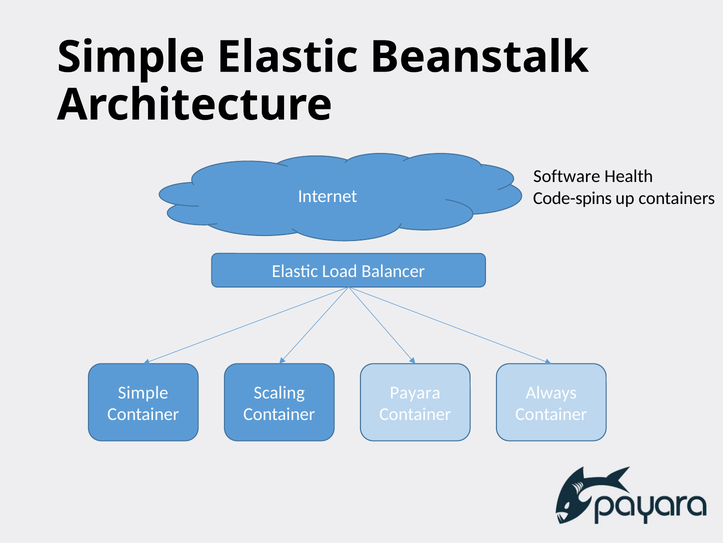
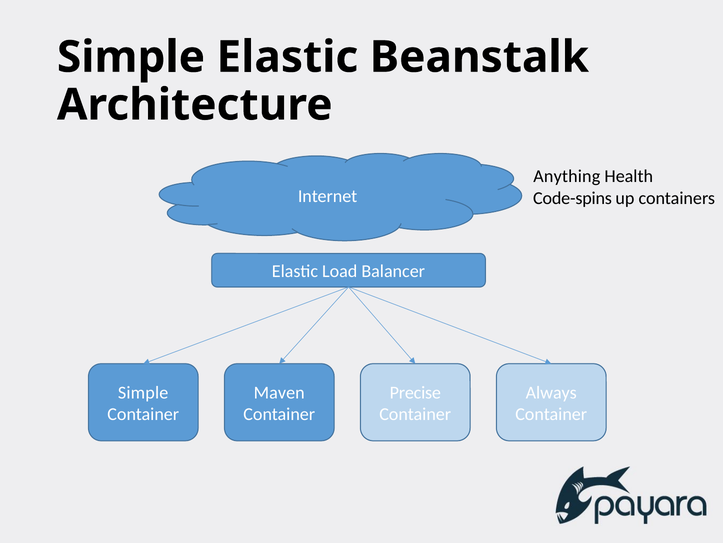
Software: Software -> Anything (567, 176)
Scaling: Scaling -> Maven (279, 392)
Payara: Payara -> Precise (415, 392)
